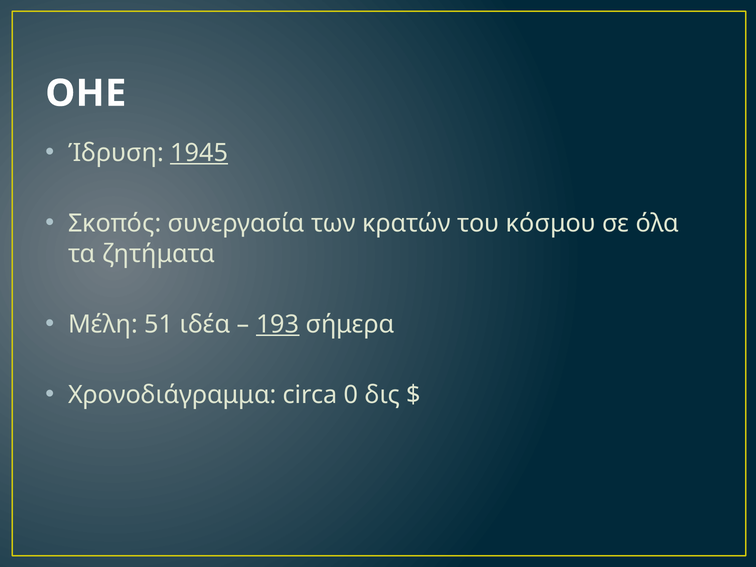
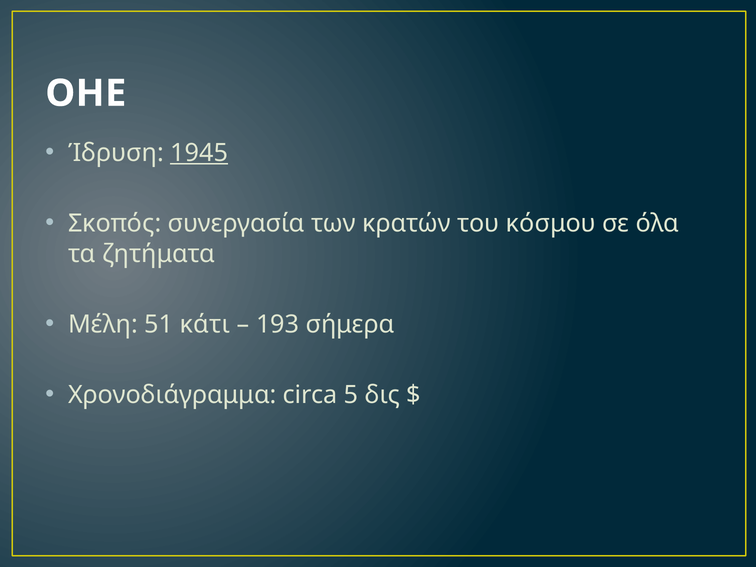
ιδέα: ιδέα -> κάτι (205, 324)
193 underline: present -> none (278, 324)
0: 0 -> 5 (351, 395)
